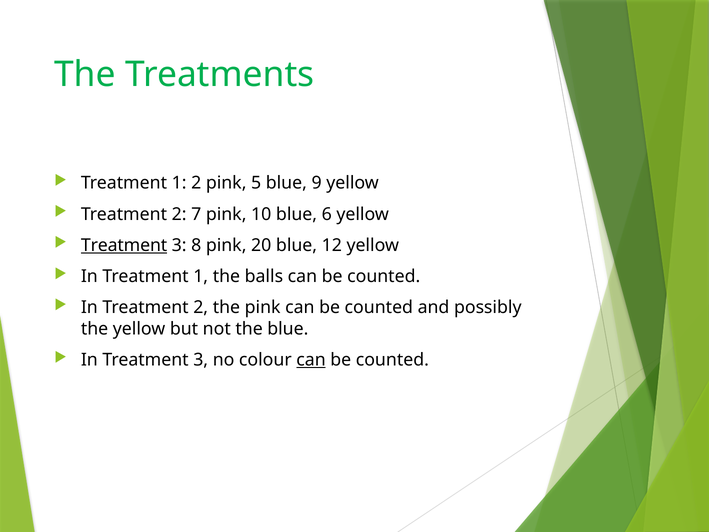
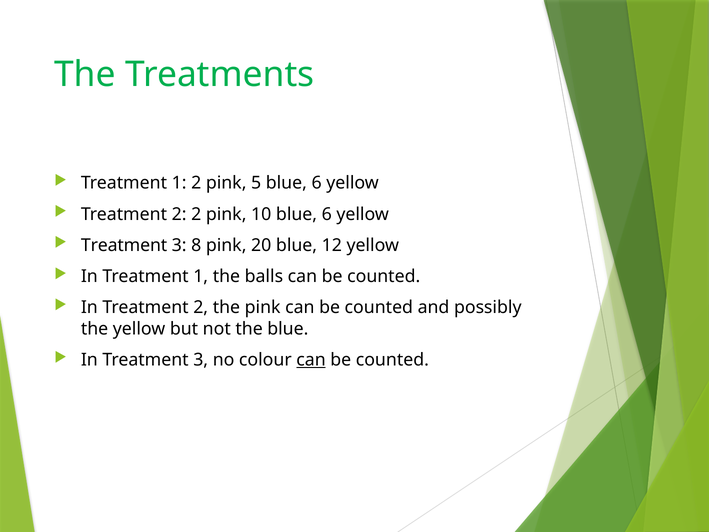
5 blue 9: 9 -> 6 (317, 183)
2 7: 7 -> 2 (196, 214)
Treatment underline: present -> none (124, 245)
